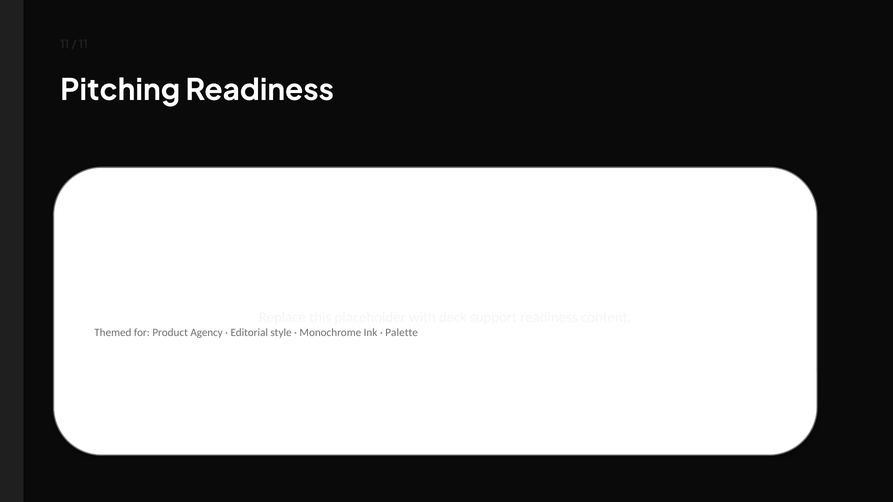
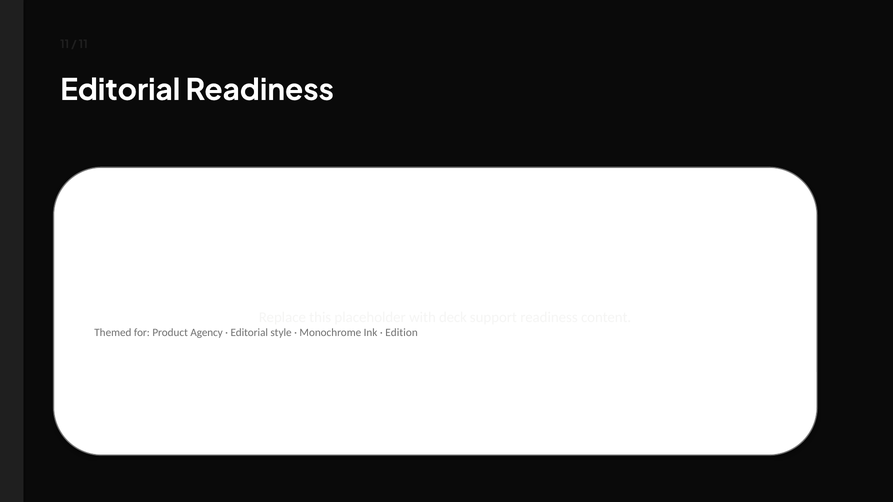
Pitching: Pitching -> Editorial (120, 90)
Palette: Palette -> Edition (402, 333)
